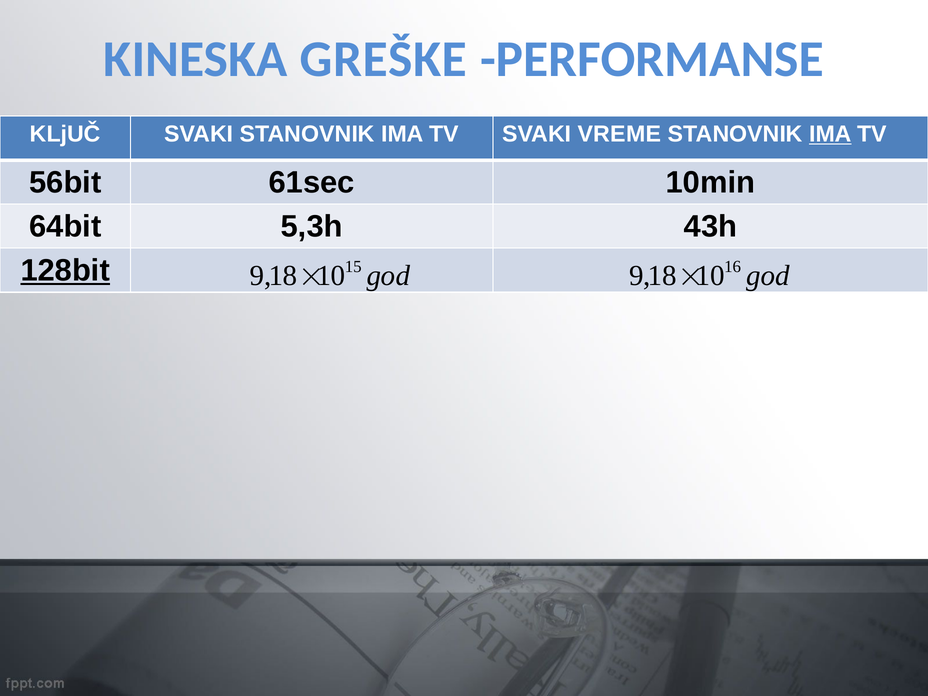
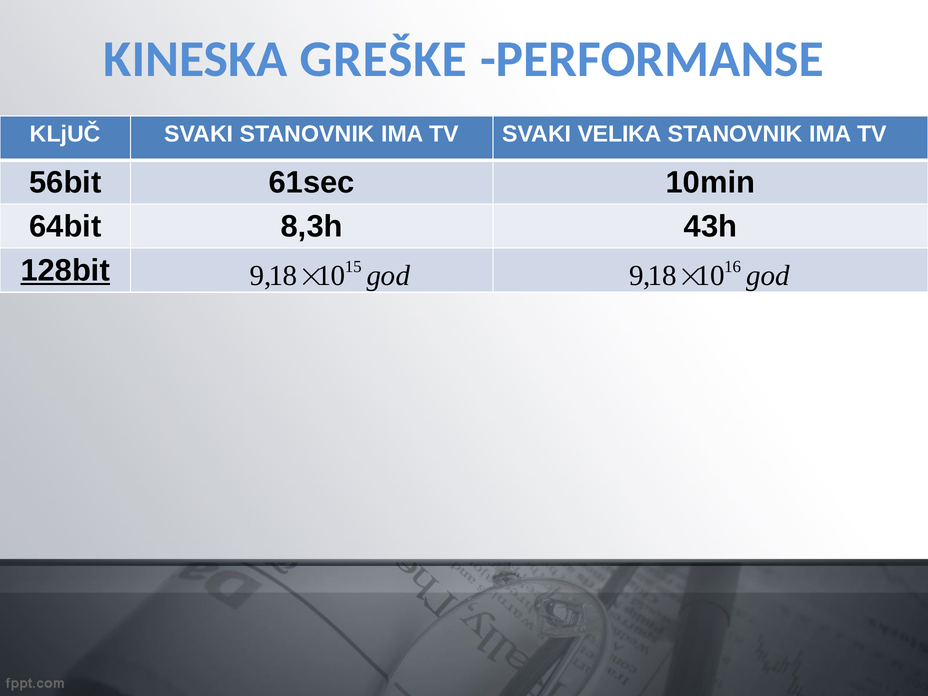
VREME: VREME -> VELIKA (620, 134)
IMA underline: present -> none (830, 134)
5,3h: 5,3h -> 8,3h (312, 227)
